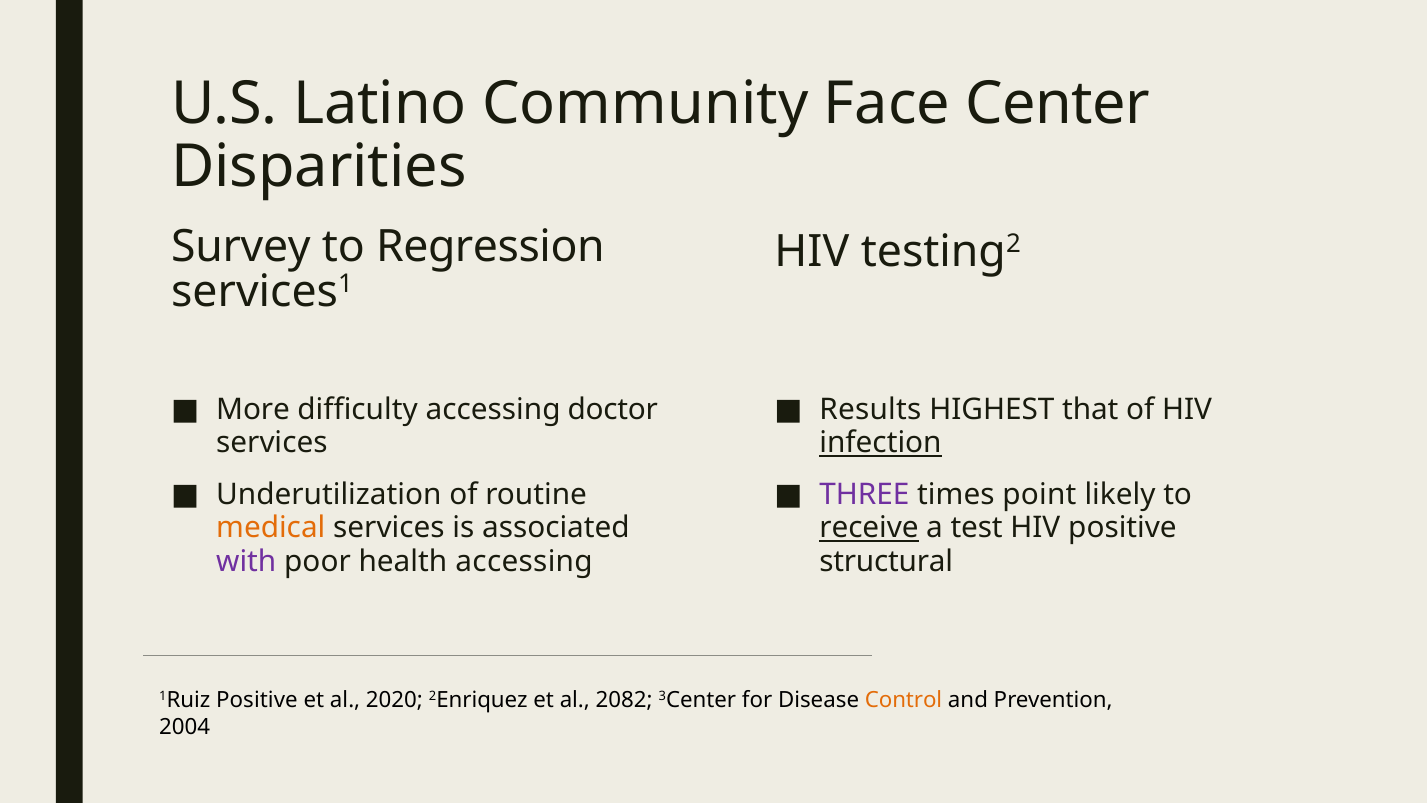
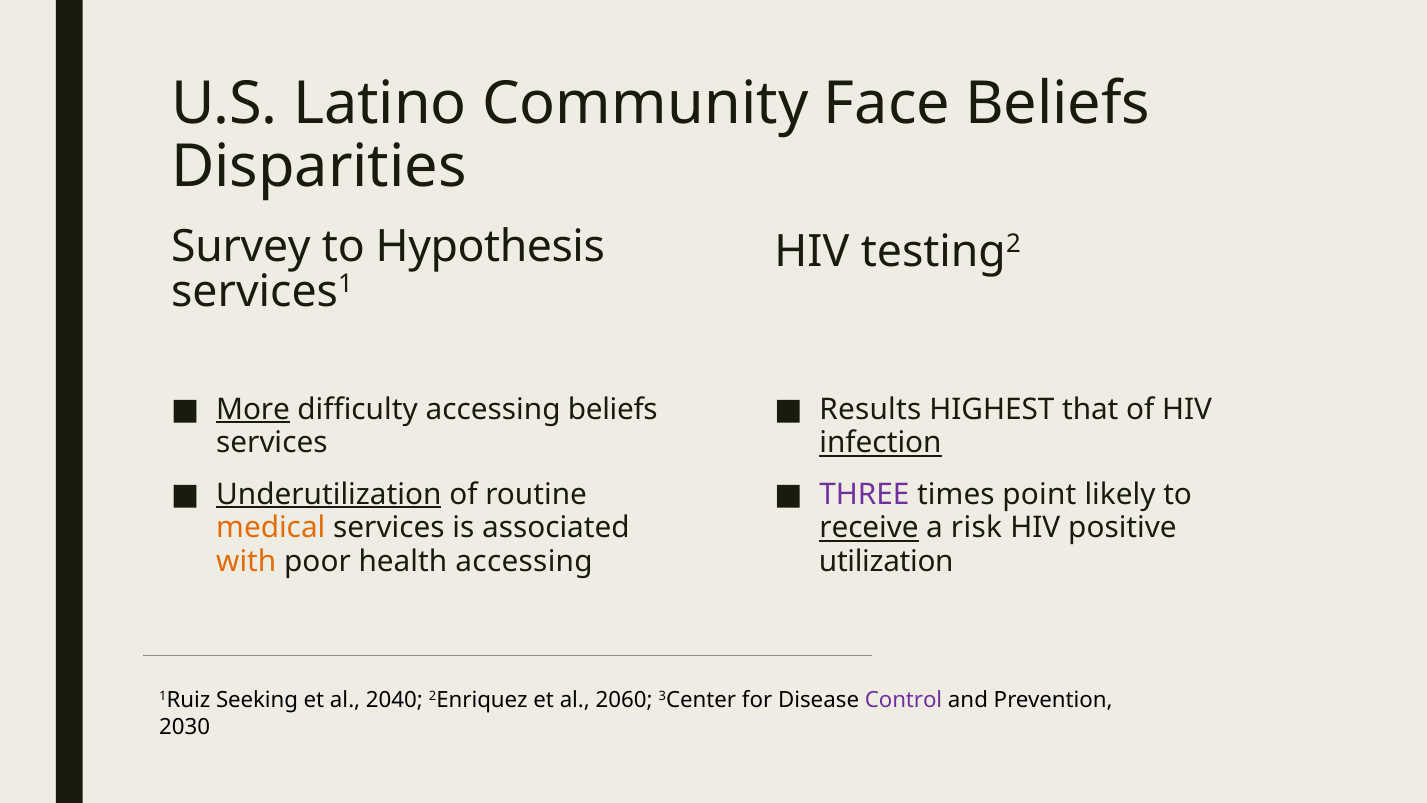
Face Center: Center -> Beliefs (1058, 103)
Regression: Regression -> Hypothesis (490, 246)
More underline: none -> present (253, 409)
accessing doctor: doctor -> beliefs (613, 409)
Underutilization underline: none -> present (329, 494)
test: test -> risk (976, 528)
with colour: purple -> orange (246, 561)
structural: structural -> utilization (886, 561)
1Ruiz Positive: Positive -> Seeking (257, 700)
2020: 2020 -> 2040 (394, 700)
2082: 2082 -> 2060 (624, 700)
Control colour: orange -> purple (904, 700)
2004: 2004 -> 2030 (185, 726)
